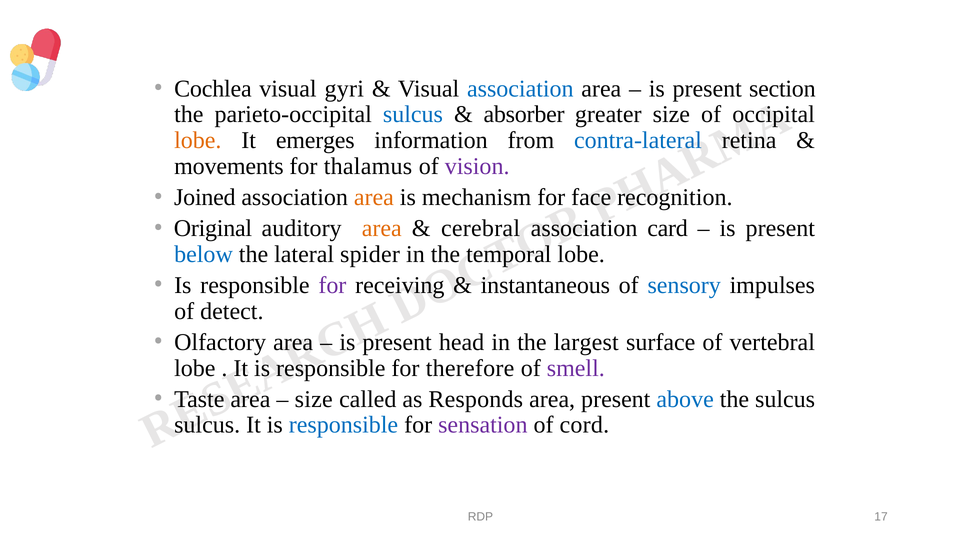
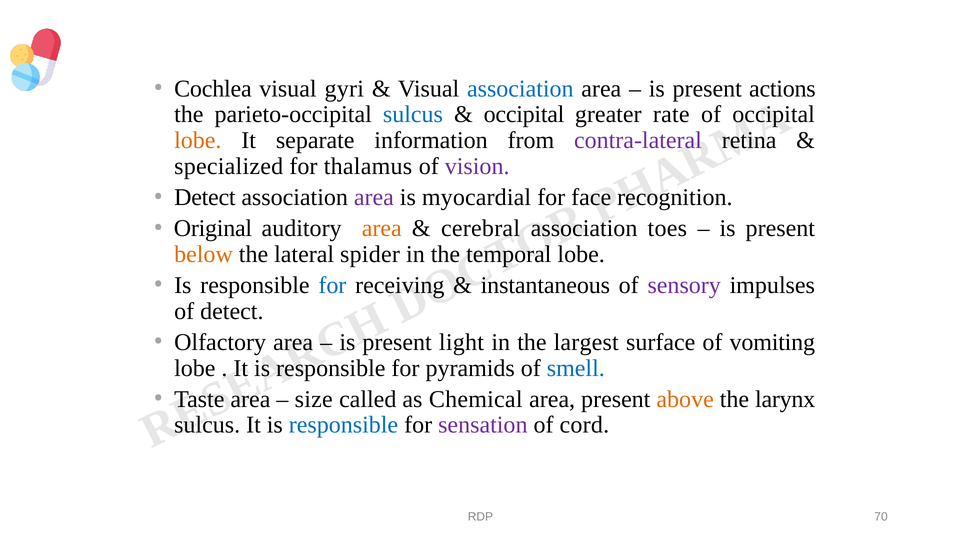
section: section -> actions (782, 89)
absorber: absorber -> occipital (524, 114)
greater size: size -> rate (671, 114)
emerges: emerges -> separate (315, 140)
contra-lateral colour: blue -> purple (638, 140)
movements: movements -> specialized (229, 166)
Joined: Joined -> Detect (205, 197)
area colour: orange -> purple (374, 197)
mechanism: mechanism -> myocardial (477, 197)
card: card -> toes (667, 228)
below colour: blue -> orange (204, 254)
for colour: purple -> blue (332, 285)
sensory colour: blue -> purple (684, 285)
head: head -> light (461, 342)
vertebral: vertebral -> vomiting (772, 342)
therefore: therefore -> pyramids (470, 368)
smell colour: purple -> blue (576, 368)
Responds: Responds -> Chemical (476, 399)
above colour: blue -> orange (685, 399)
the sulcus: sulcus -> larynx (785, 399)
17: 17 -> 70 (881, 516)
